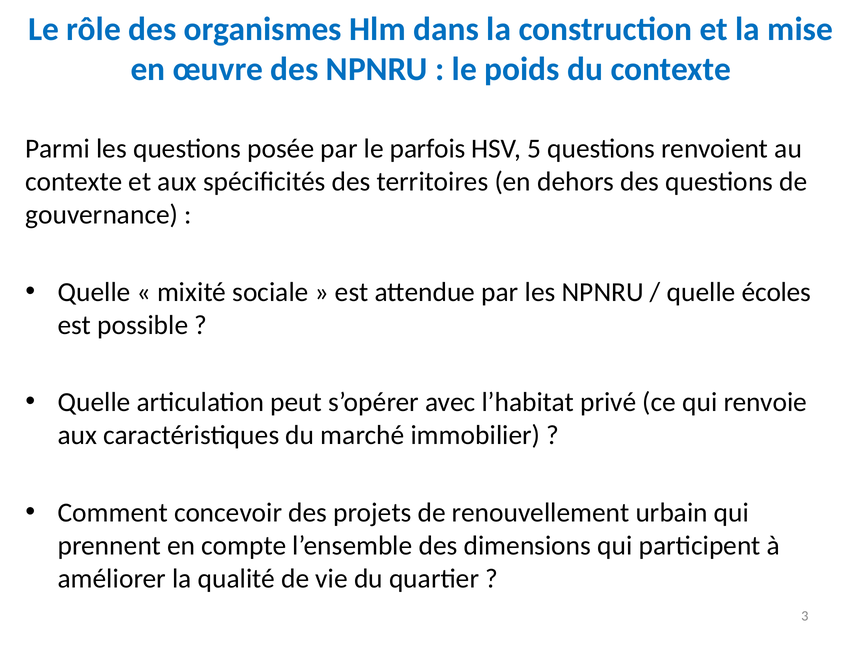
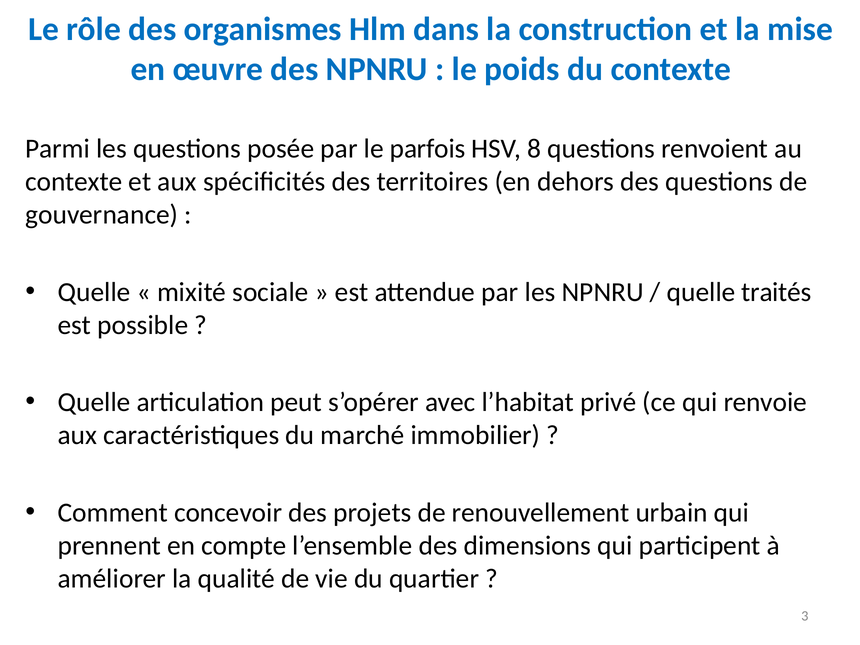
5: 5 -> 8 (534, 149)
écoles: écoles -> traités (776, 292)
